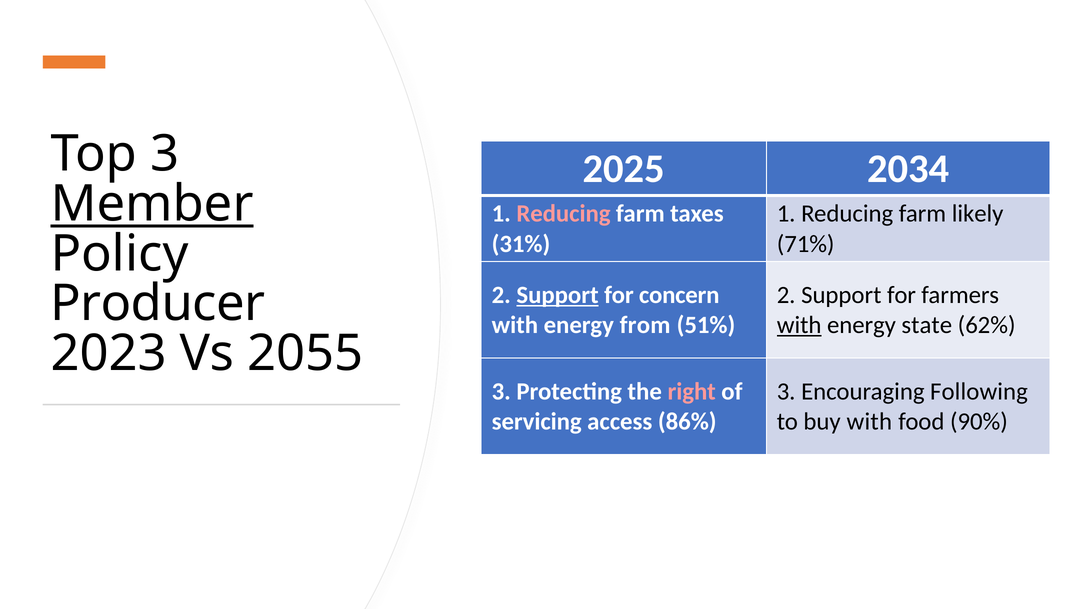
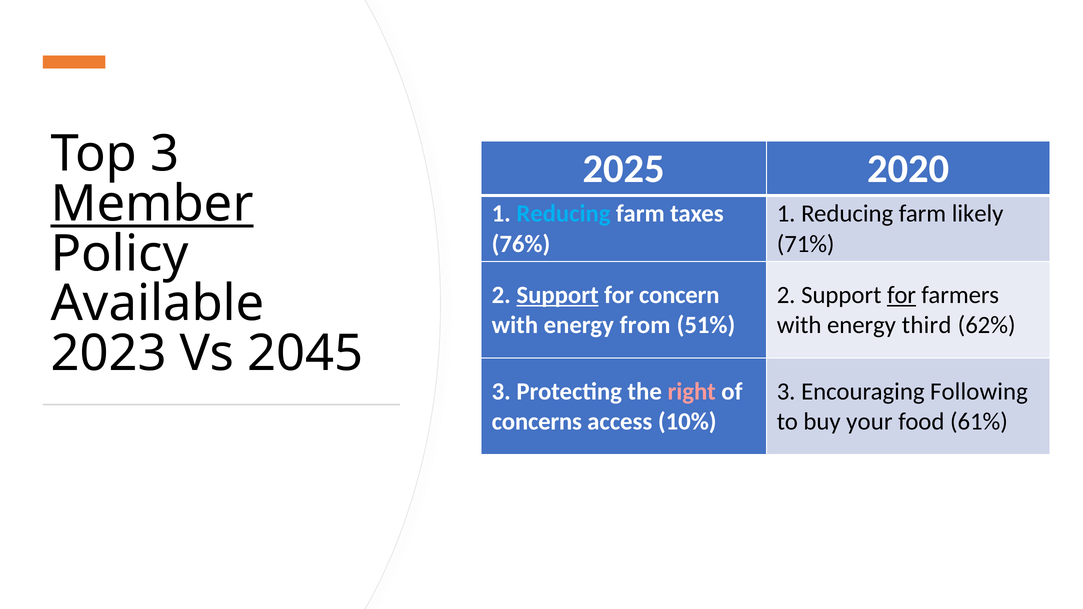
2034: 2034 -> 2020 (908, 169)
Reducing colour: pink -> light blue (563, 214)
31%: 31% -> 76% (521, 244)
for underline: none -> present (901, 295)
Producer: Producer -> Available (158, 304)
with underline: present -> none (799, 325)
state: state -> third (927, 325)
2055: 2055 -> 2045 (305, 353)
servicing: servicing -> concerns (537, 422)
86%: 86% -> 10% (687, 422)
buy with: with -> your (869, 422)
90%: 90% -> 61% (979, 422)
